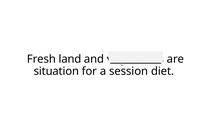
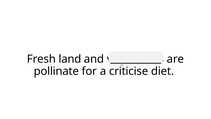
situation: situation -> pollinate (56, 71)
session: session -> criticise (129, 71)
